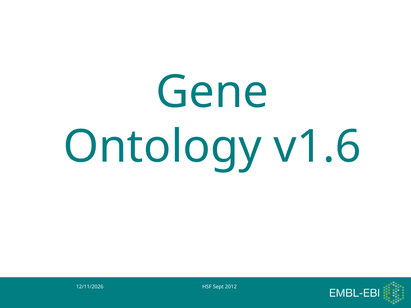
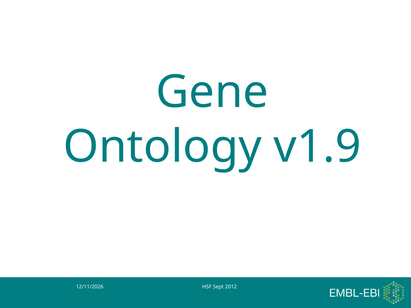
v1.6: v1.6 -> v1.9 (317, 147)
